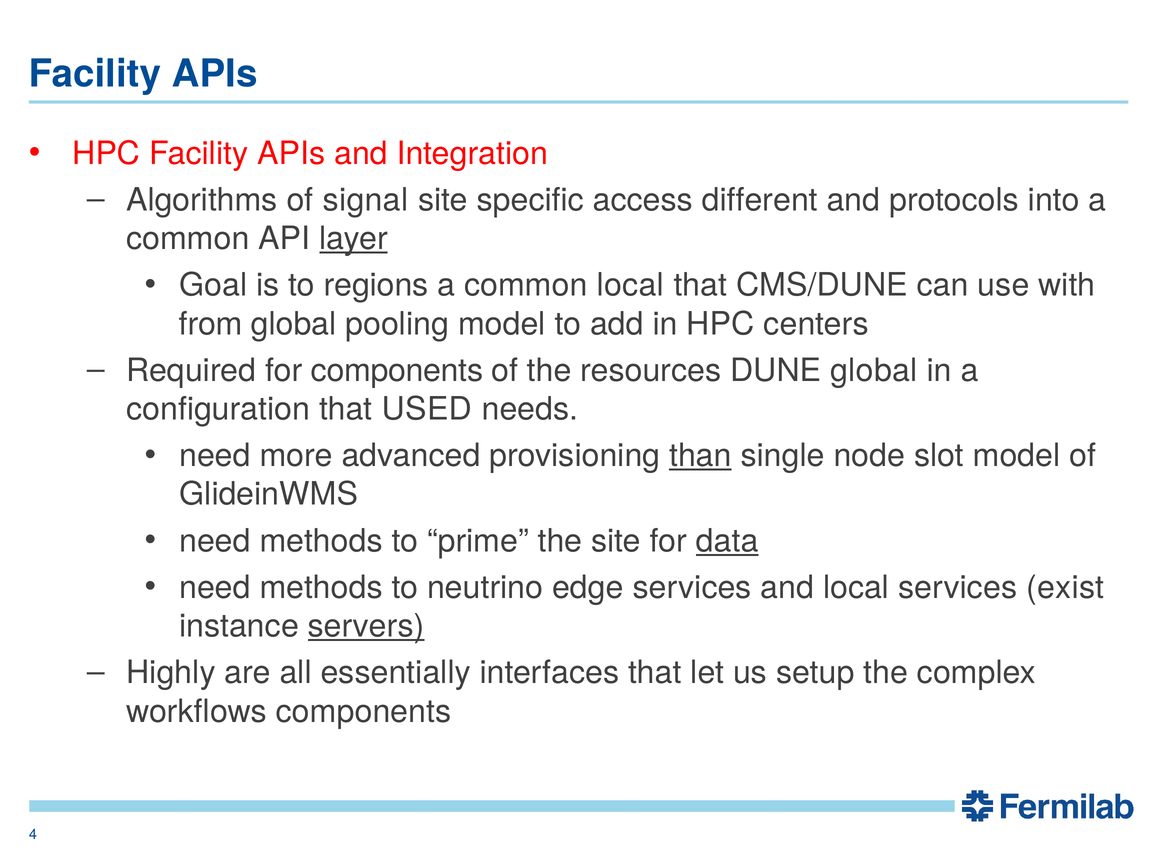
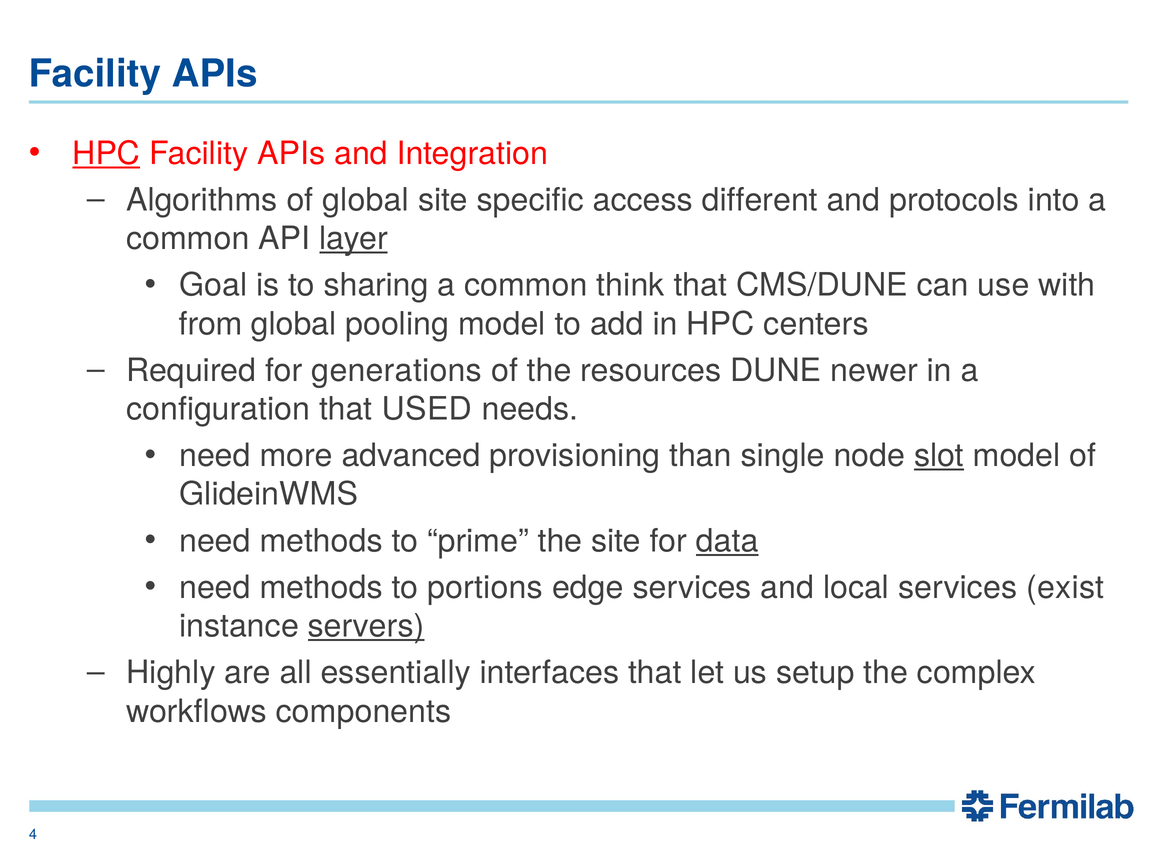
HPC underline: none -> present (106, 154)
of signal: signal -> global (366, 200)
regions: regions -> sharing (376, 285)
common local: local -> think (630, 285)
for components: components -> generations (397, 370)
DUNE global: global -> newer (874, 370)
than underline: present -> none (700, 456)
slot underline: none -> present (939, 456)
neutrino: neutrino -> portions (485, 587)
